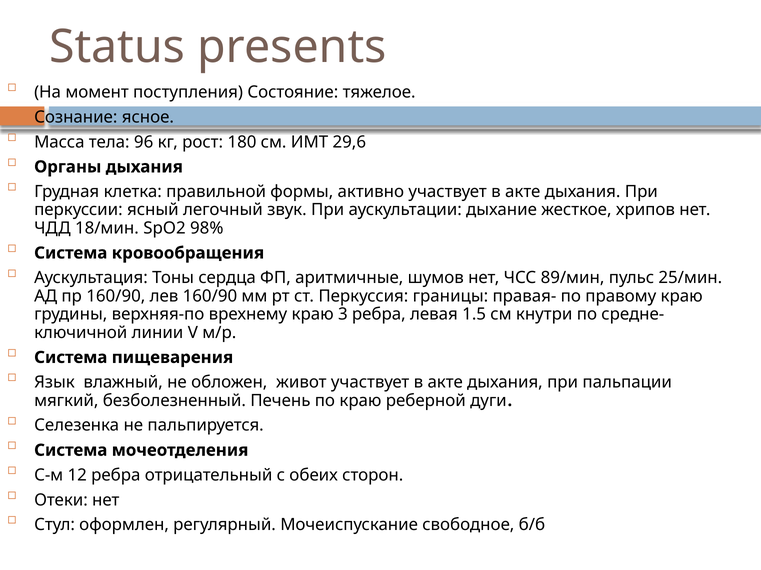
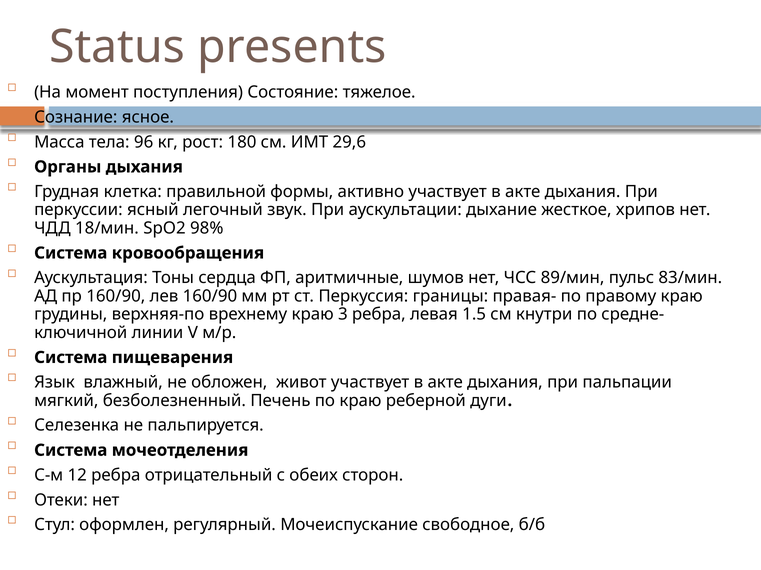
25/мин: 25/мин -> 83/мин (690, 278)
